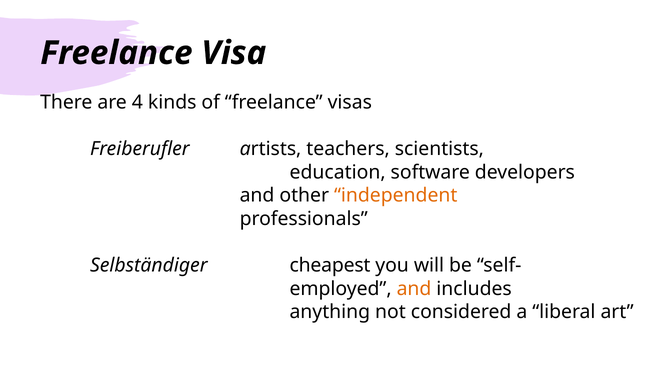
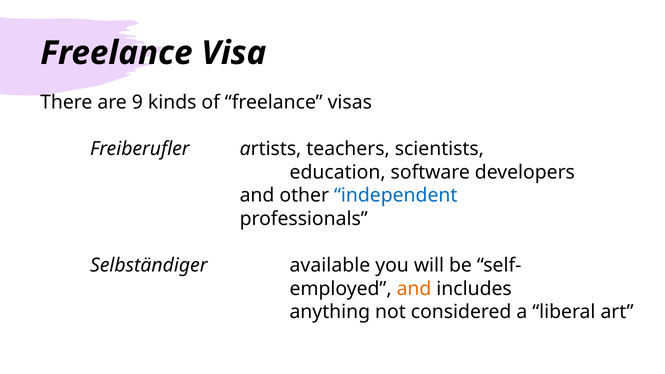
4: 4 -> 9 (137, 102)
independent colour: orange -> blue (396, 196)
cheapest: cheapest -> available (330, 265)
